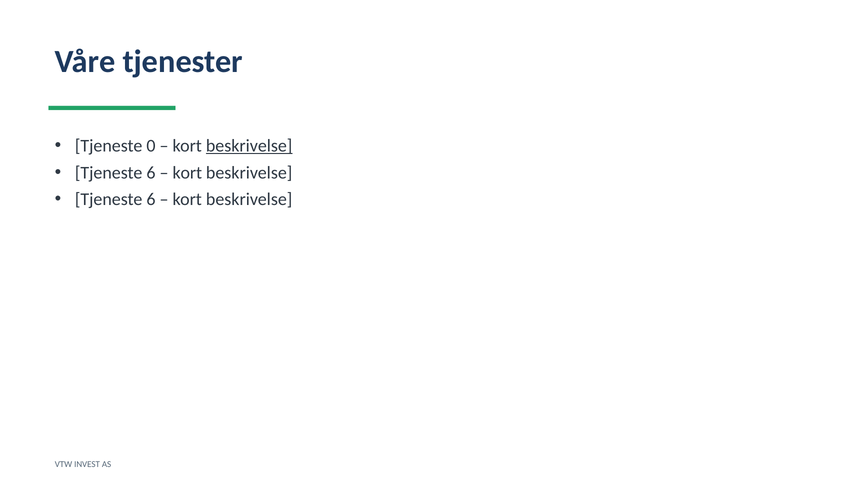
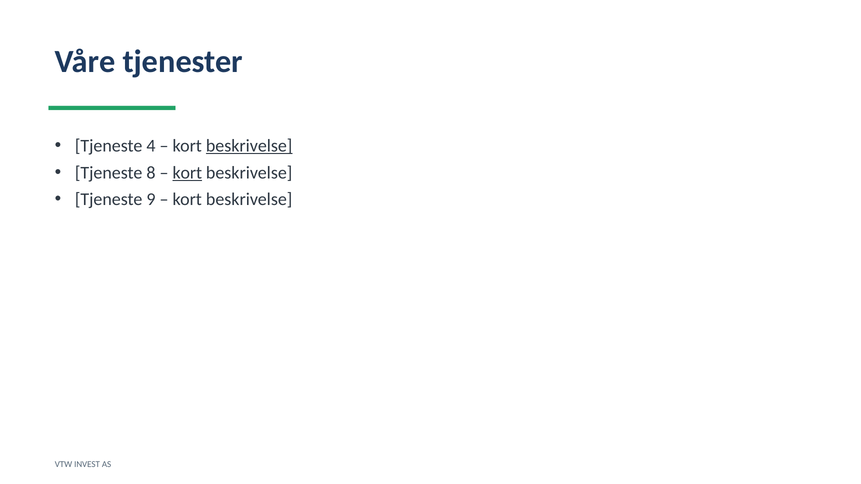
0: 0 -> 4 (151, 146)
6: 6 -> 8 (151, 173)
kort underline: none -> present (187, 173)
6: 6 -> 9 (151, 200)
